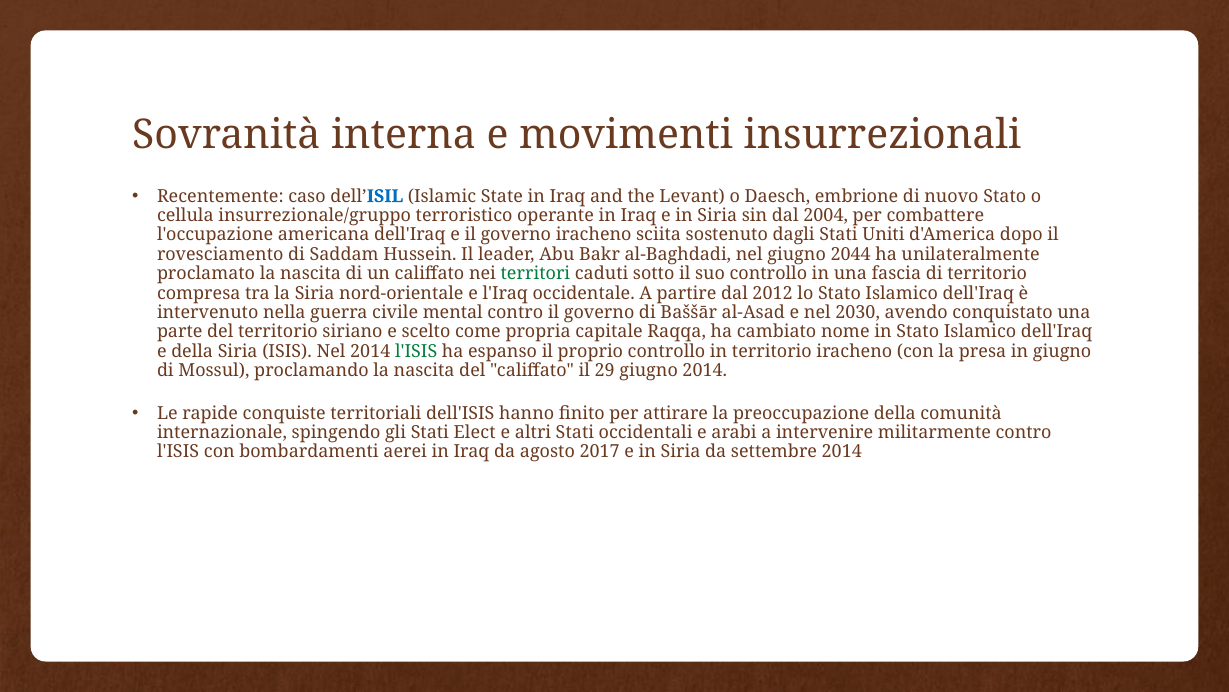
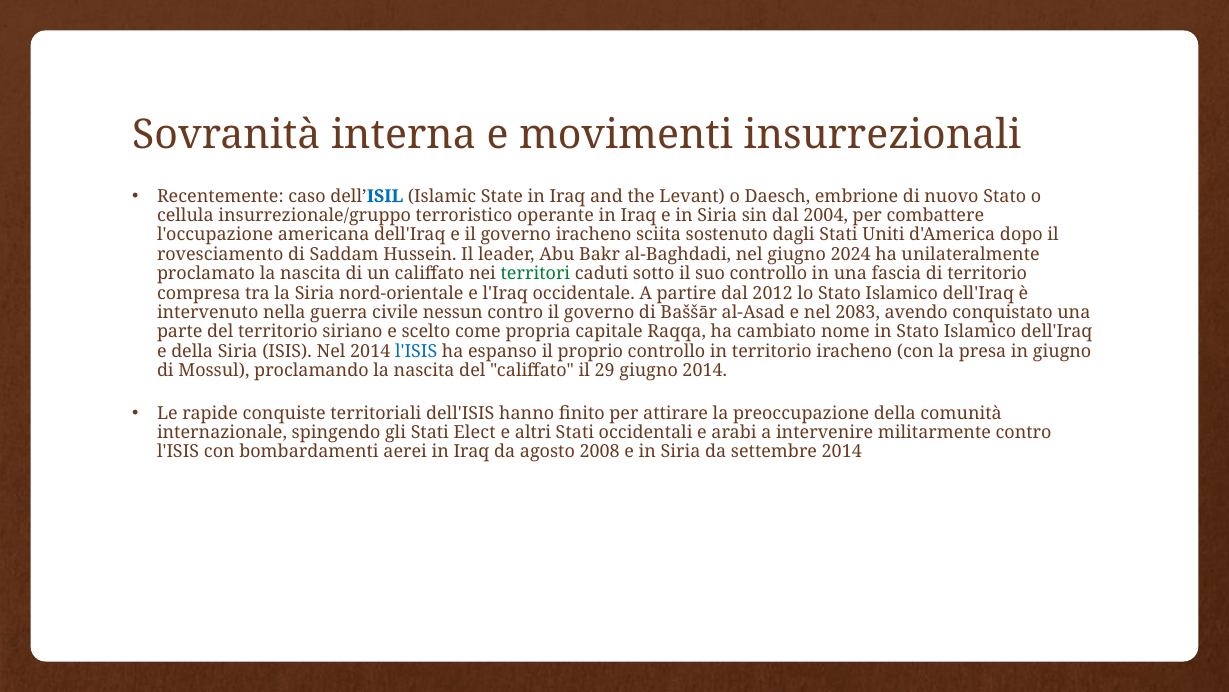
2044: 2044 -> 2024 (851, 254)
mental: mental -> nessun (453, 312)
2030: 2030 -> 2083 (858, 312)
l'ISIS colour: green -> blue (416, 351)
2017: 2017 -> 2008 (600, 452)
